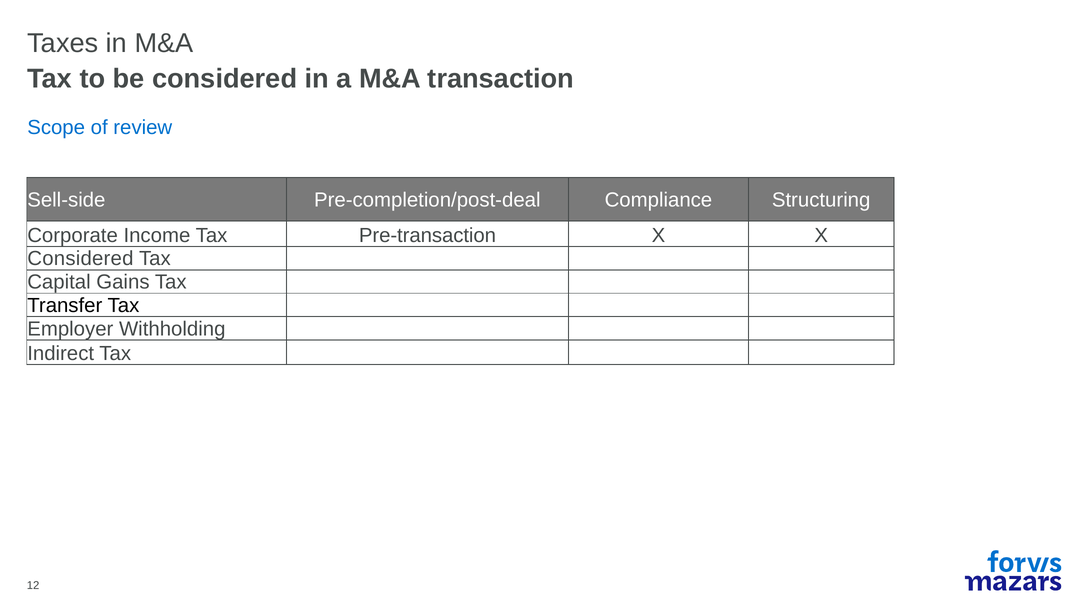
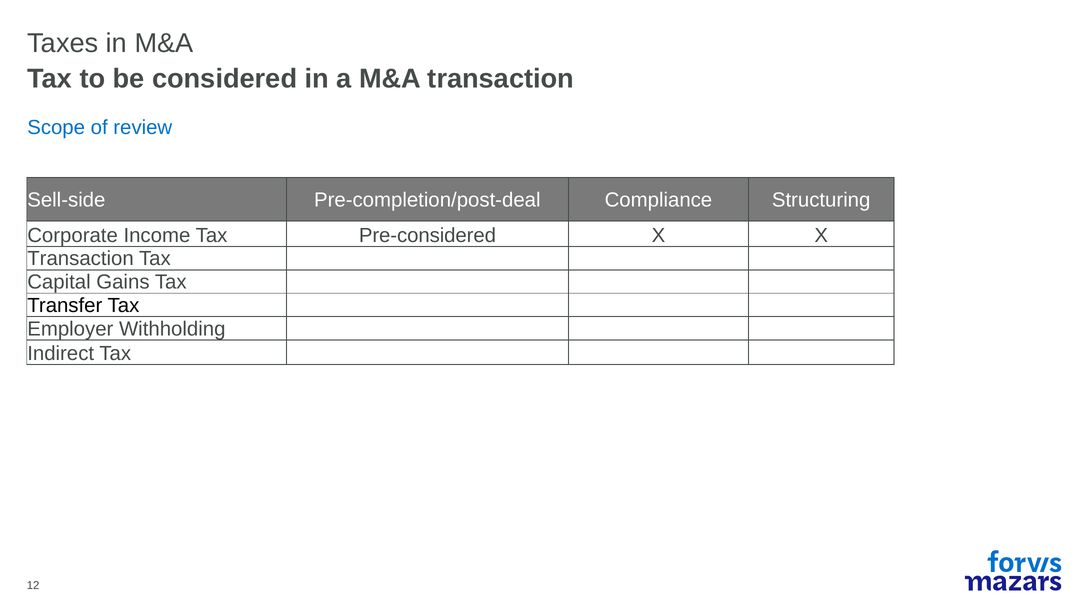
Pre-transaction: Pre-transaction -> Pre-considered (427, 235)
Considered: Considered -> Transaction (81, 259)
